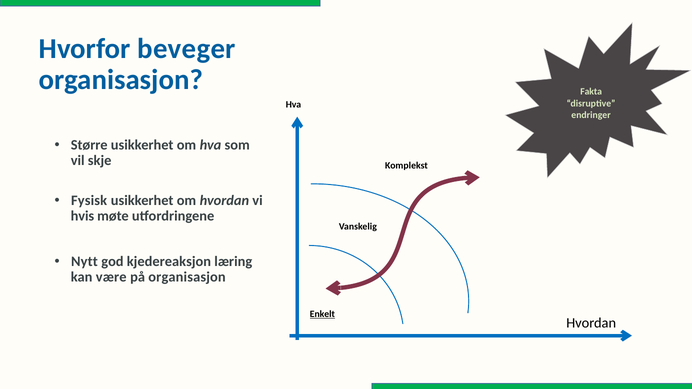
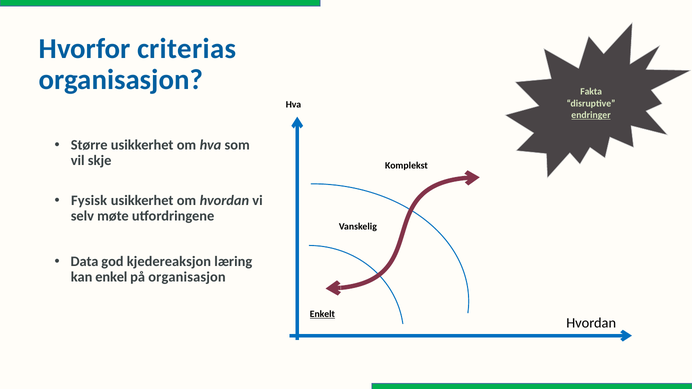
beveger: beveger -> criterias (187, 49)
endringer underline: none -> present (591, 115)
hvis: hvis -> selv (82, 216)
Nytt: Nytt -> Data (85, 262)
være: være -> enkel (111, 277)
